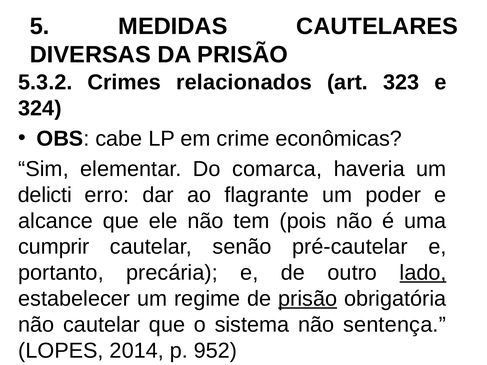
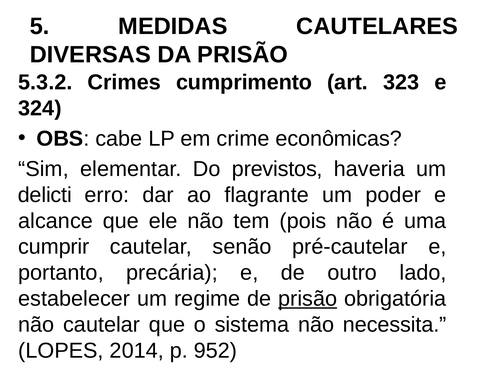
relacionados: relacionados -> cumprimento (244, 82)
comarca: comarca -> previstos (277, 169)
lado underline: present -> none (423, 273)
sentença: sentença -> necessita (395, 325)
